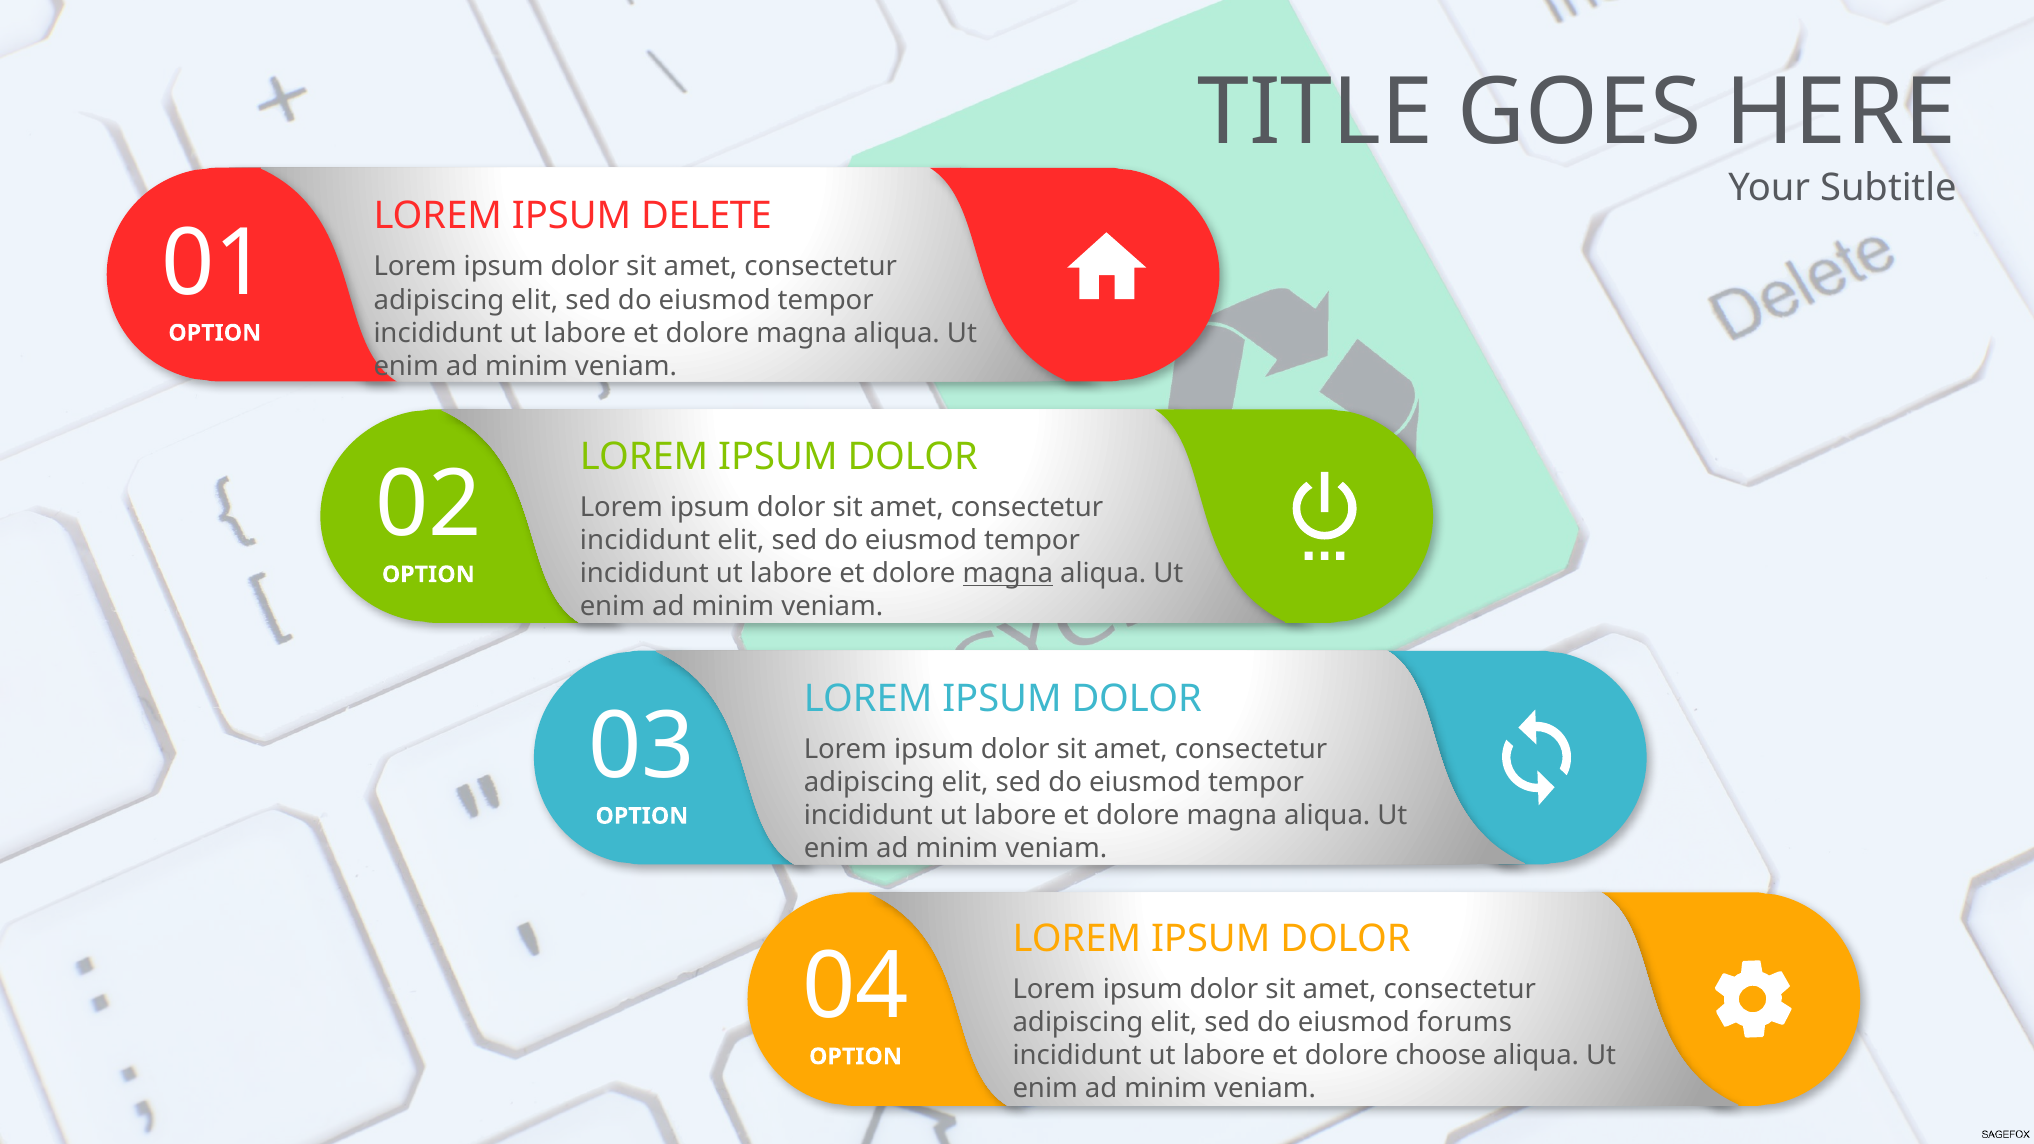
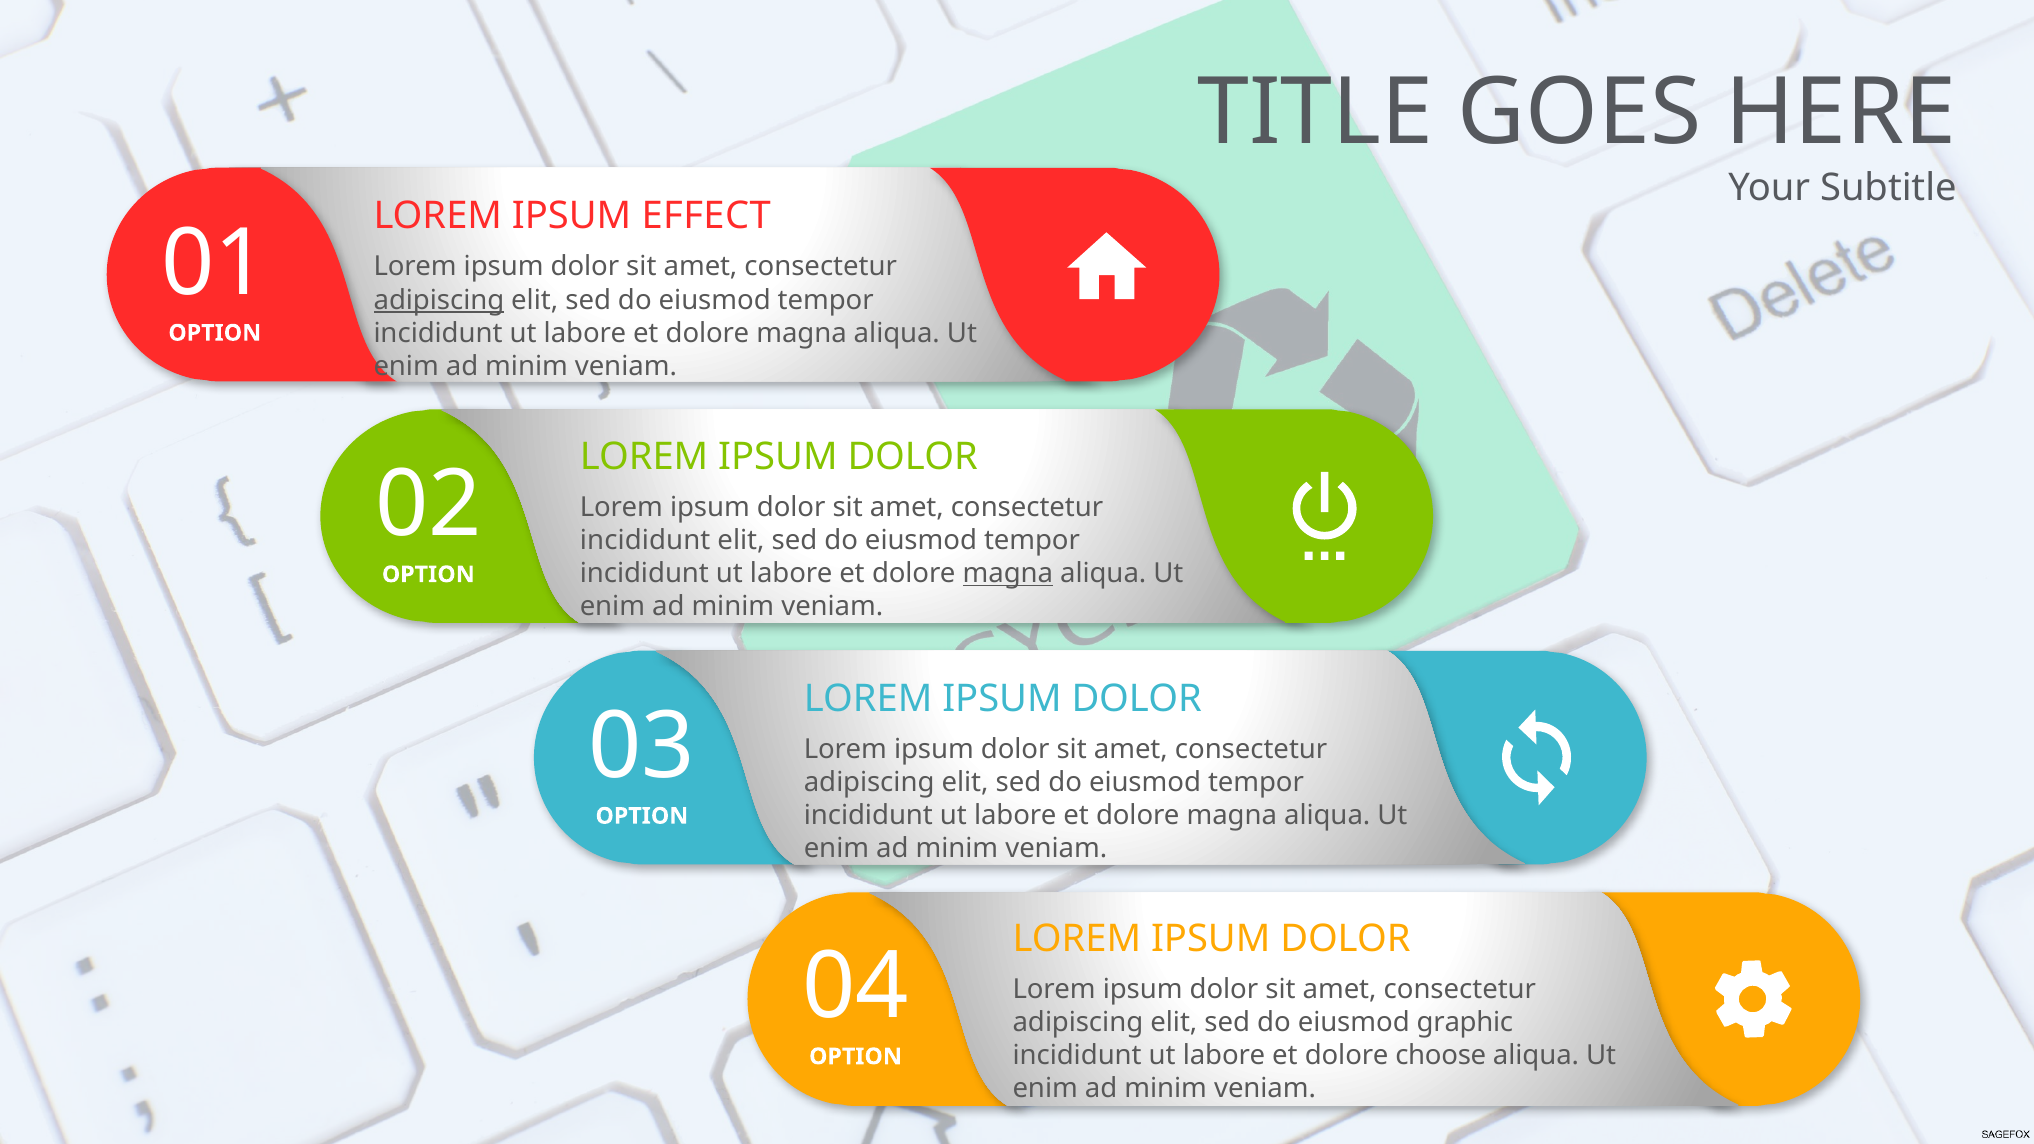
DELETE: DELETE -> EFFECT (706, 216)
adipiscing underline: none -> present (439, 300)
forums: forums -> graphic (1465, 1023)
